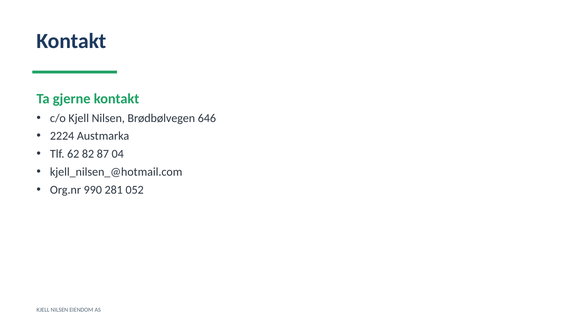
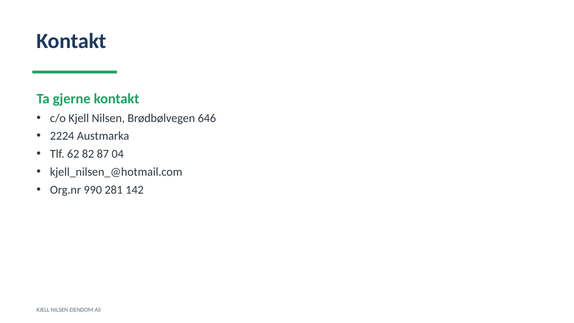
052: 052 -> 142 (135, 190)
